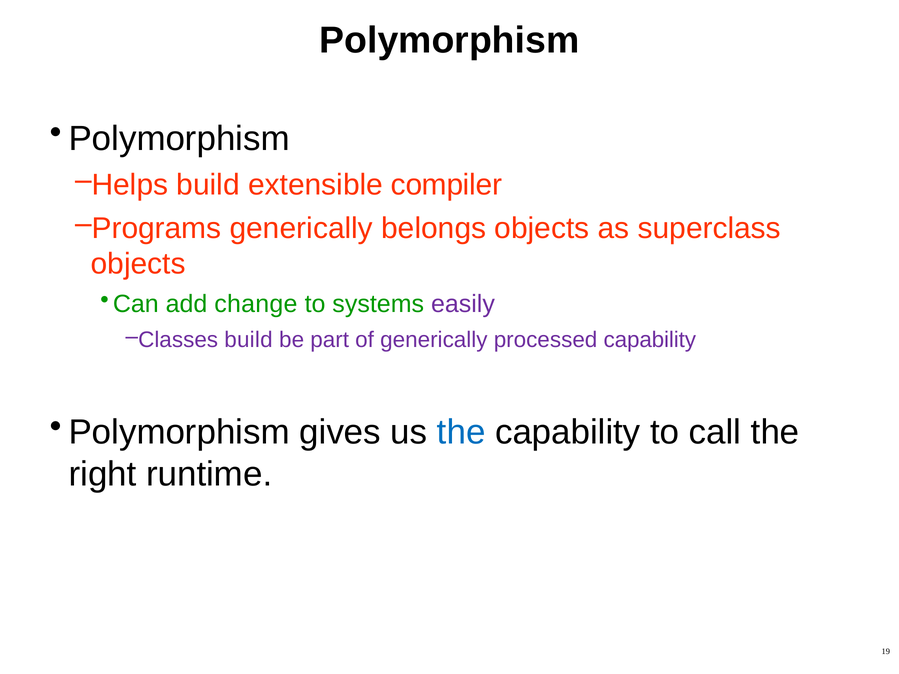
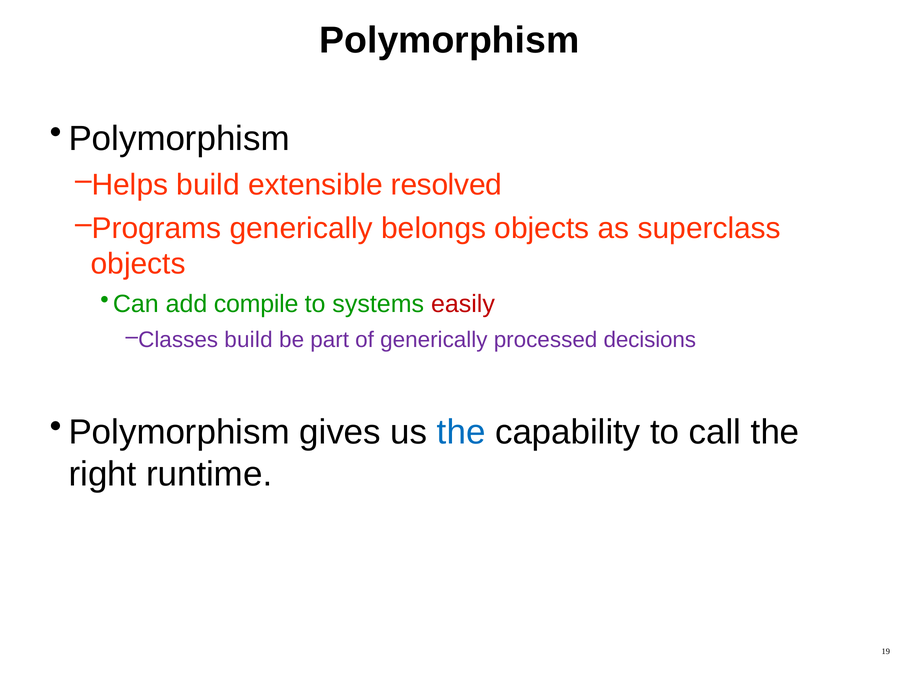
compiler: compiler -> resolved (446, 185)
change: change -> compile (256, 304)
easily colour: purple -> red (463, 304)
processed capability: capability -> decisions (650, 340)
